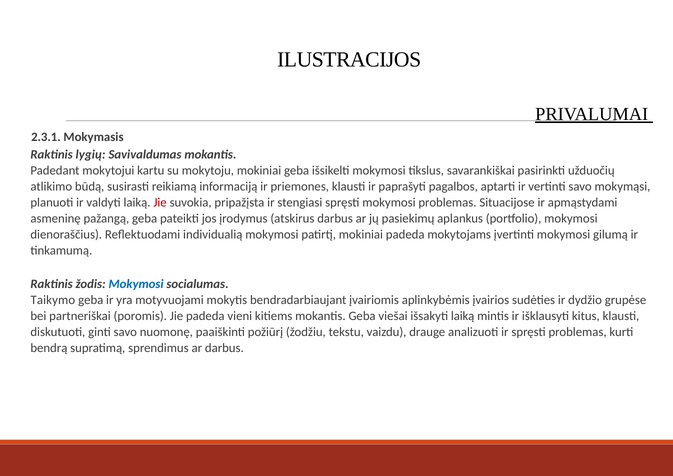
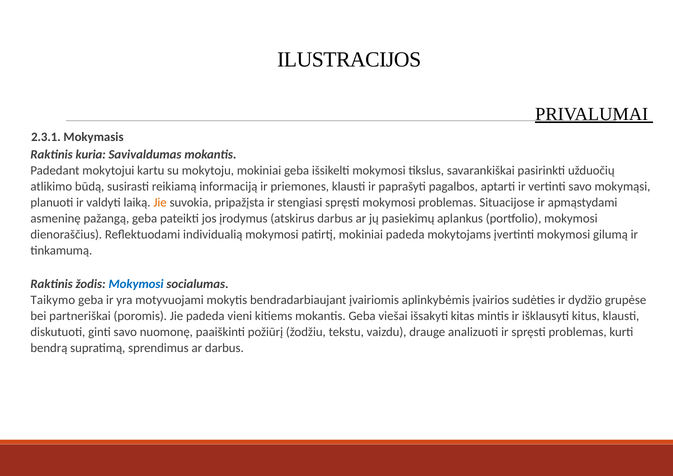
lygių: lygių -> kuria (91, 154)
Jie colour: red -> orange (160, 202)
išsakyti laiką: laiką -> kitas (463, 316)
